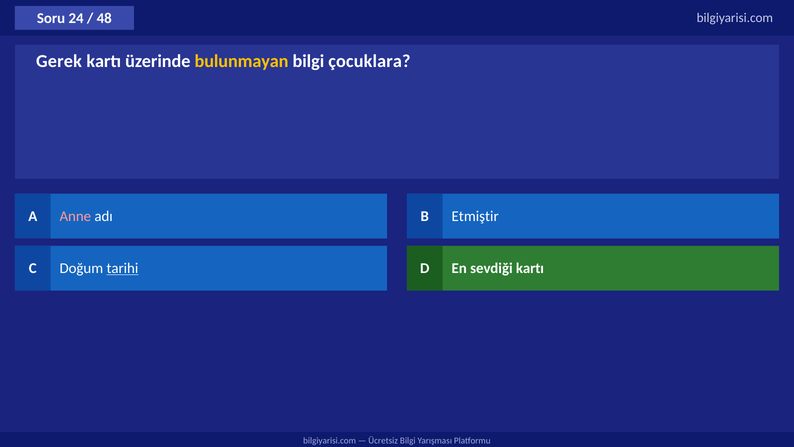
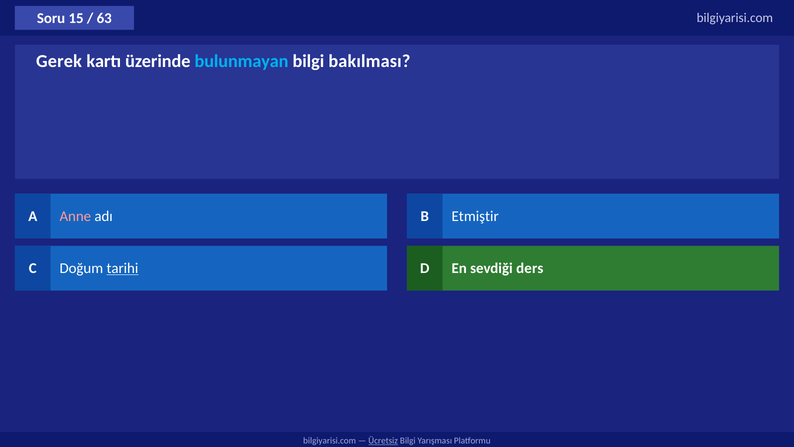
24: 24 -> 15 (76, 18)
48: 48 -> 63 (104, 18)
bulunmayan colour: yellow -> light blue (242, 61)
çocuklara: çocuklara -> bakılması (369, 61)
sevdiği kartı: kartı -> ders (530, 268)
Ücretsiz underline: none -> present (383, 440)
